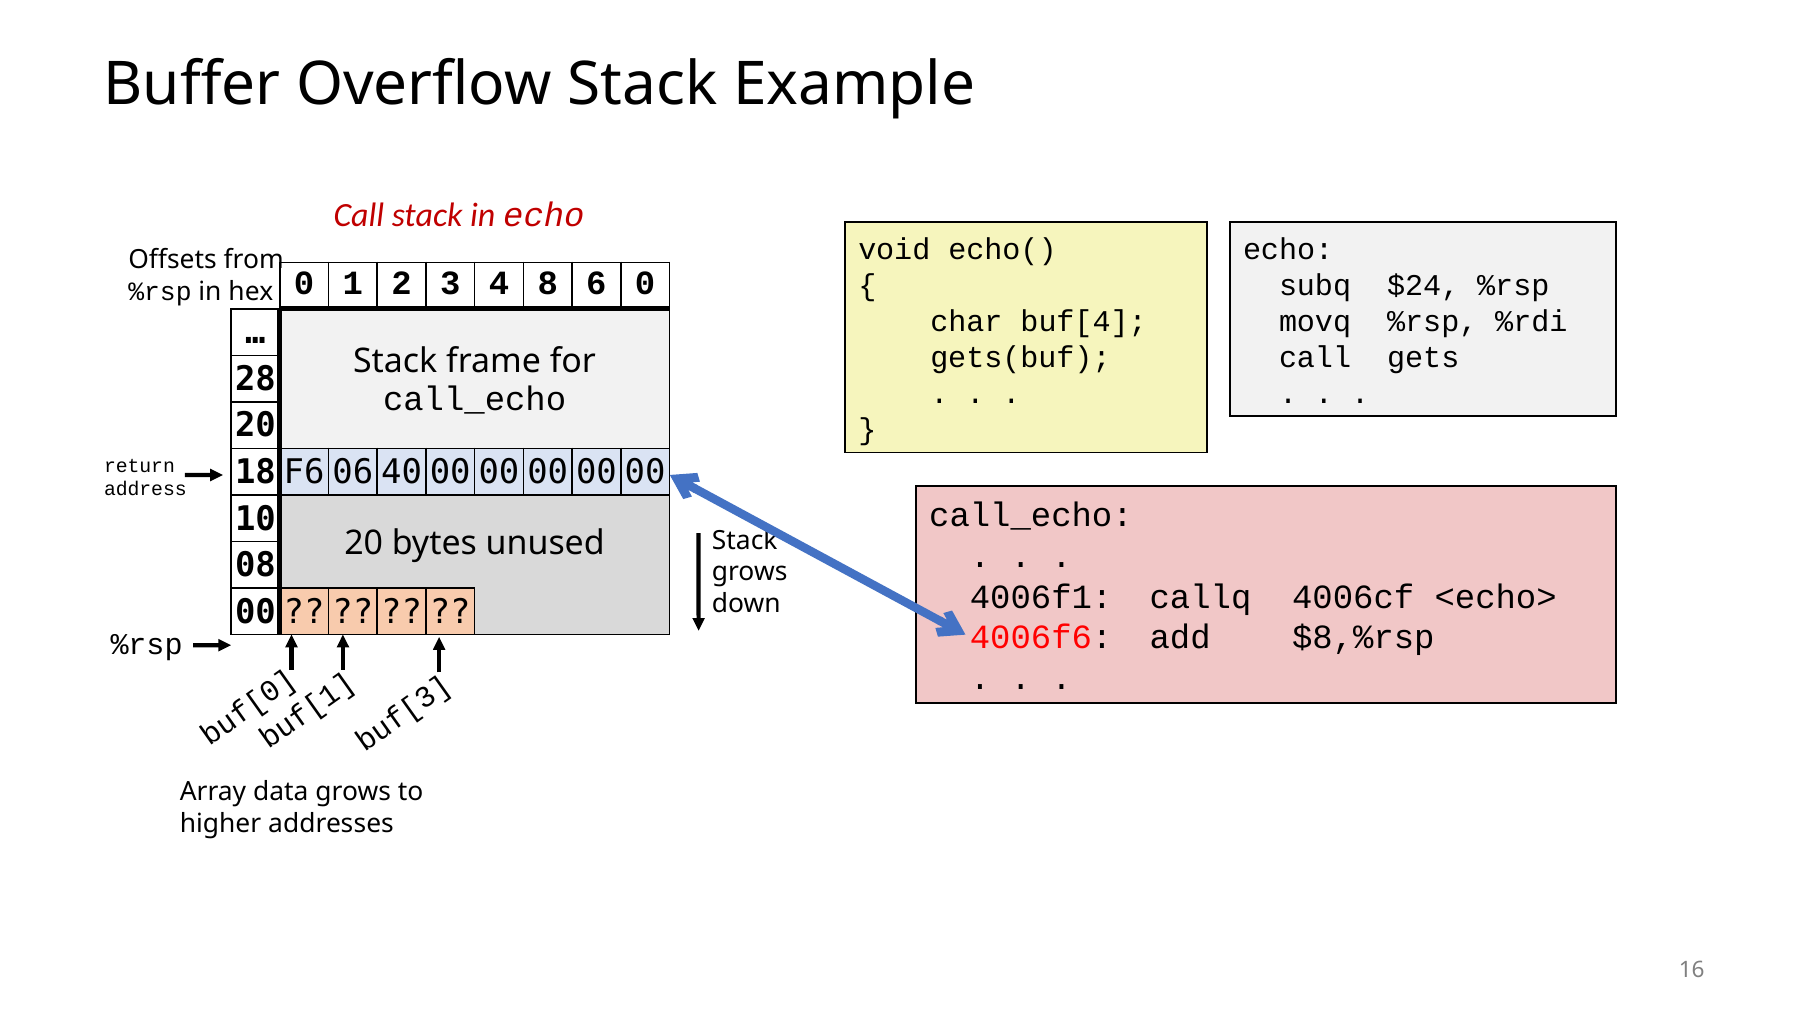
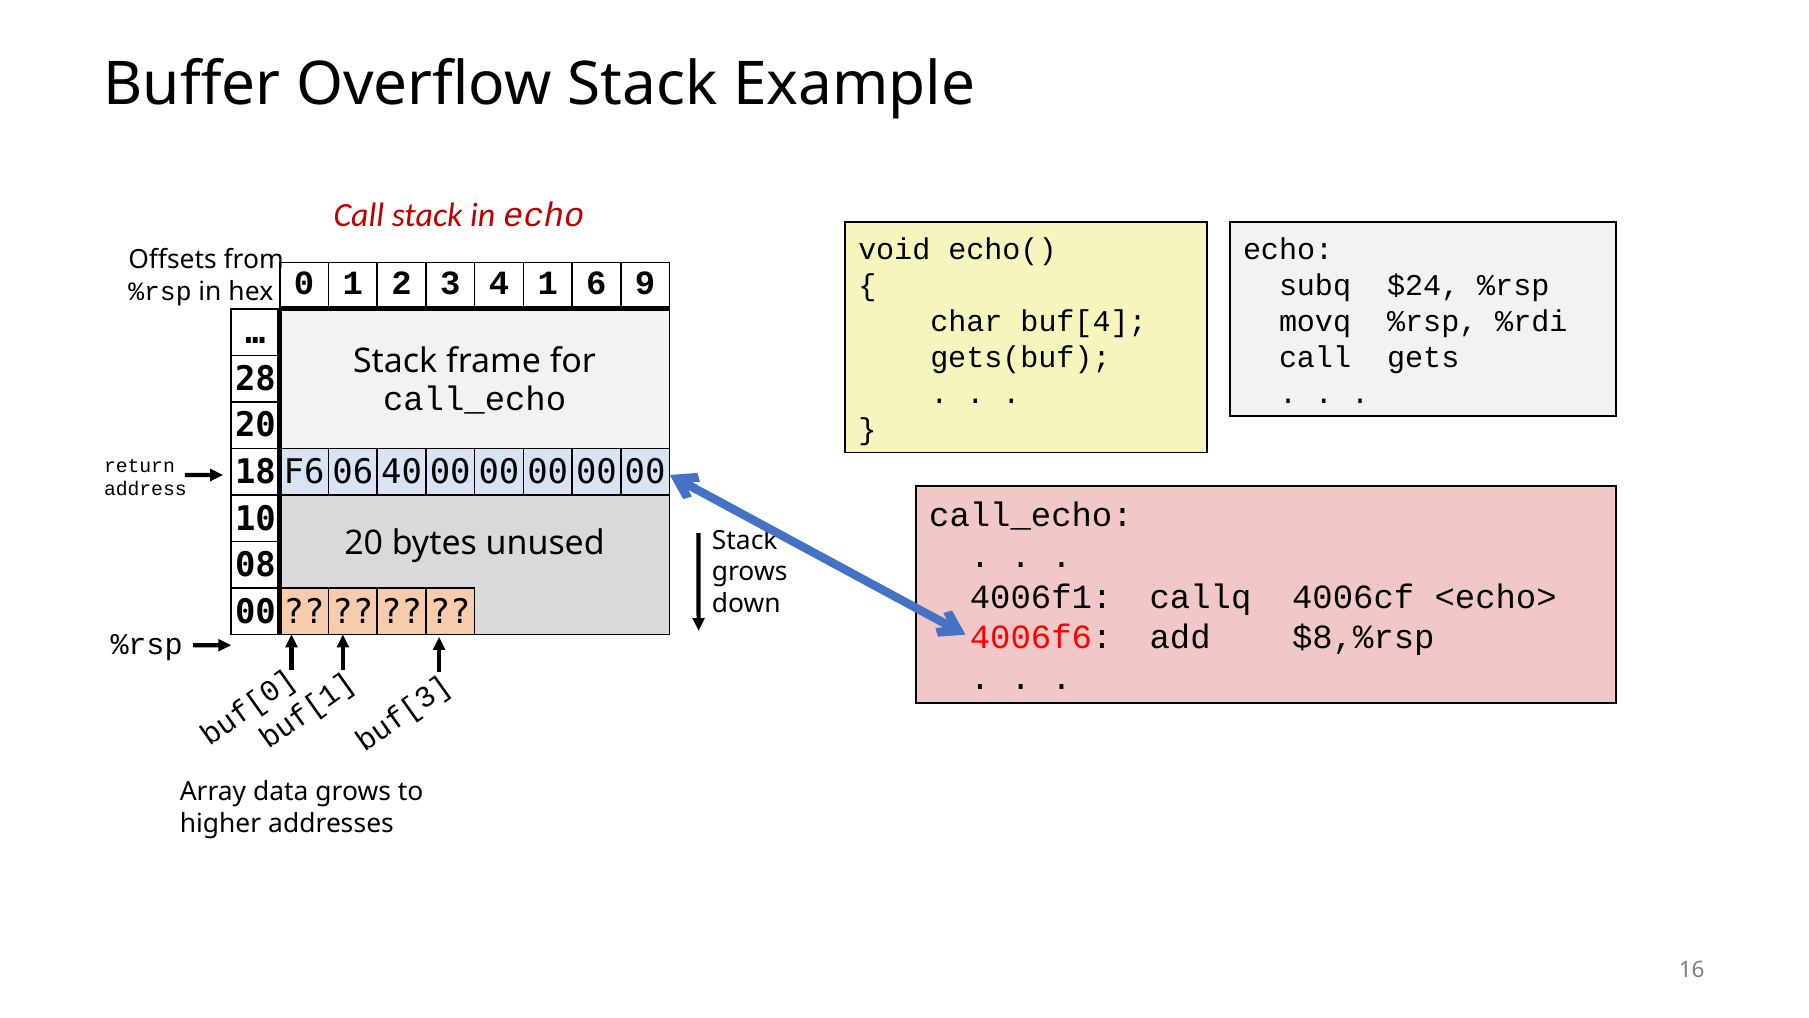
4 8: 8 -> 1 (548, 283)
6 0: 0 -> 9 (645, 283)
